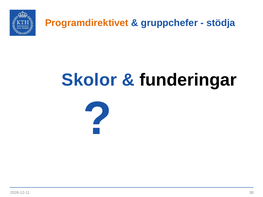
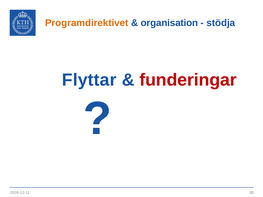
gruppchefer: gruppchefer -> organisation (169, 23)
Skolor: Skolor -> Flyttar (89, 80)
funderingar colour: black -> red (188, 80)
